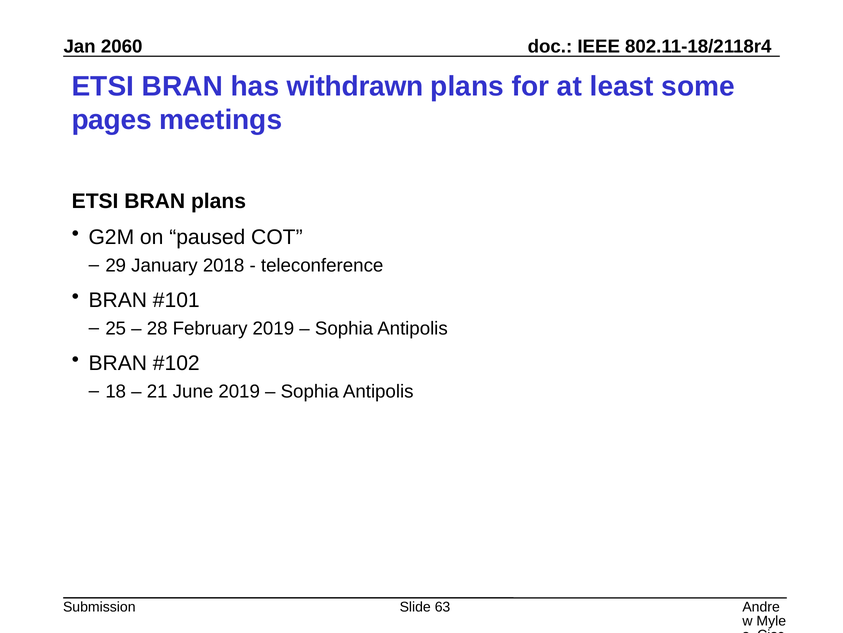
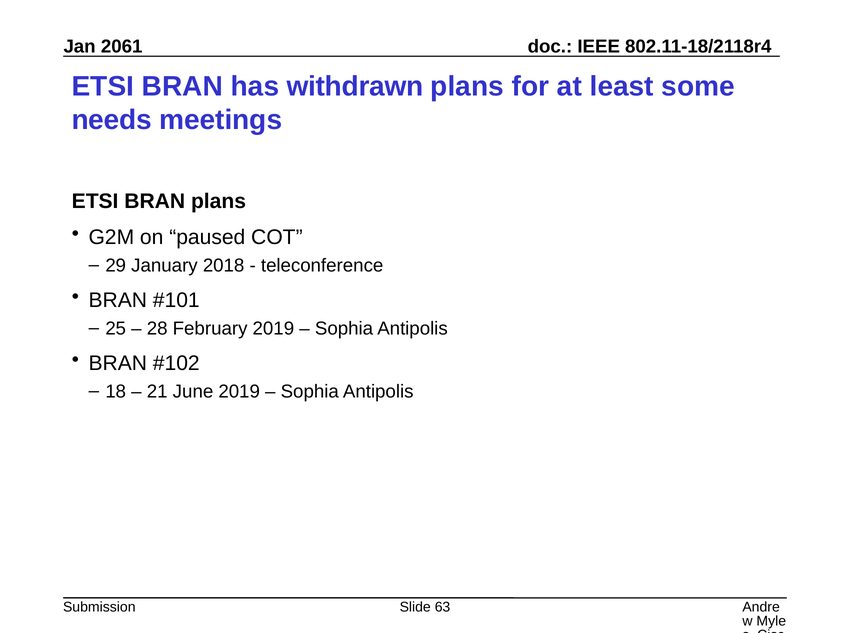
2060: 2060 -> 2061 (122, 46)
pages: pages -> needs (112, 120)
